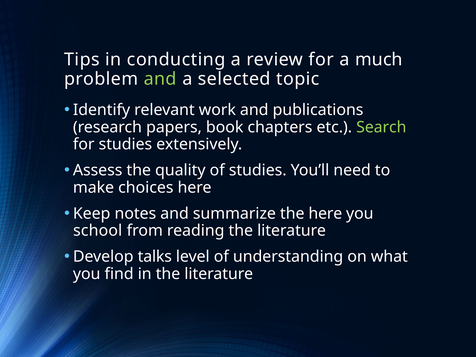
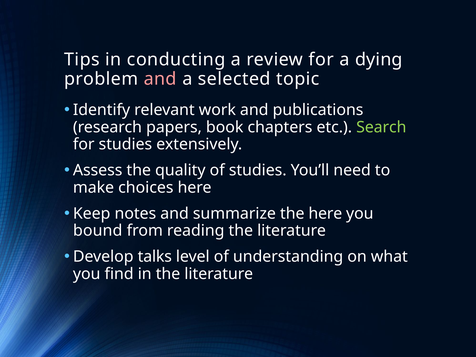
much: much -> dying (379, 60)
and colour: light green -> pink (160, 79)
school: school -> bound (98, 231)
